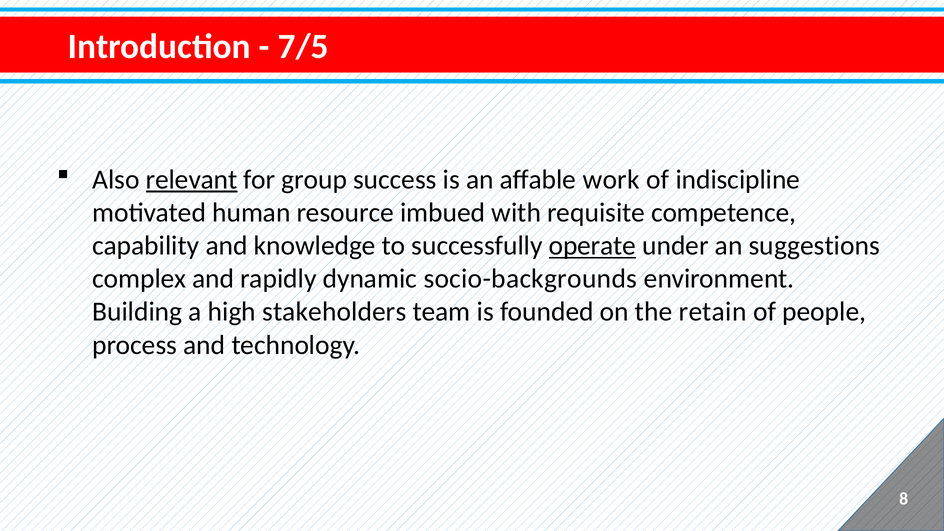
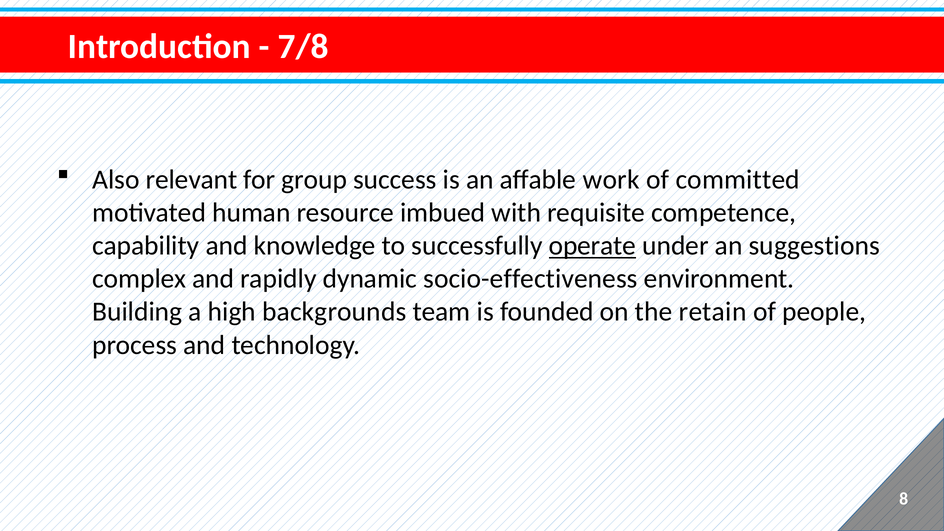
7/5: 7/5 -> 7/8 (303, 47)
relevant underline: present -> none (192, 180)
indiscipline: indiscipline -> committed (738, 180)
socio-backgrounds: socio-backgrounds -> socio-effectiveness (530, 279)
stakeholders: stakeholders -> backgrounds (334, 312)
